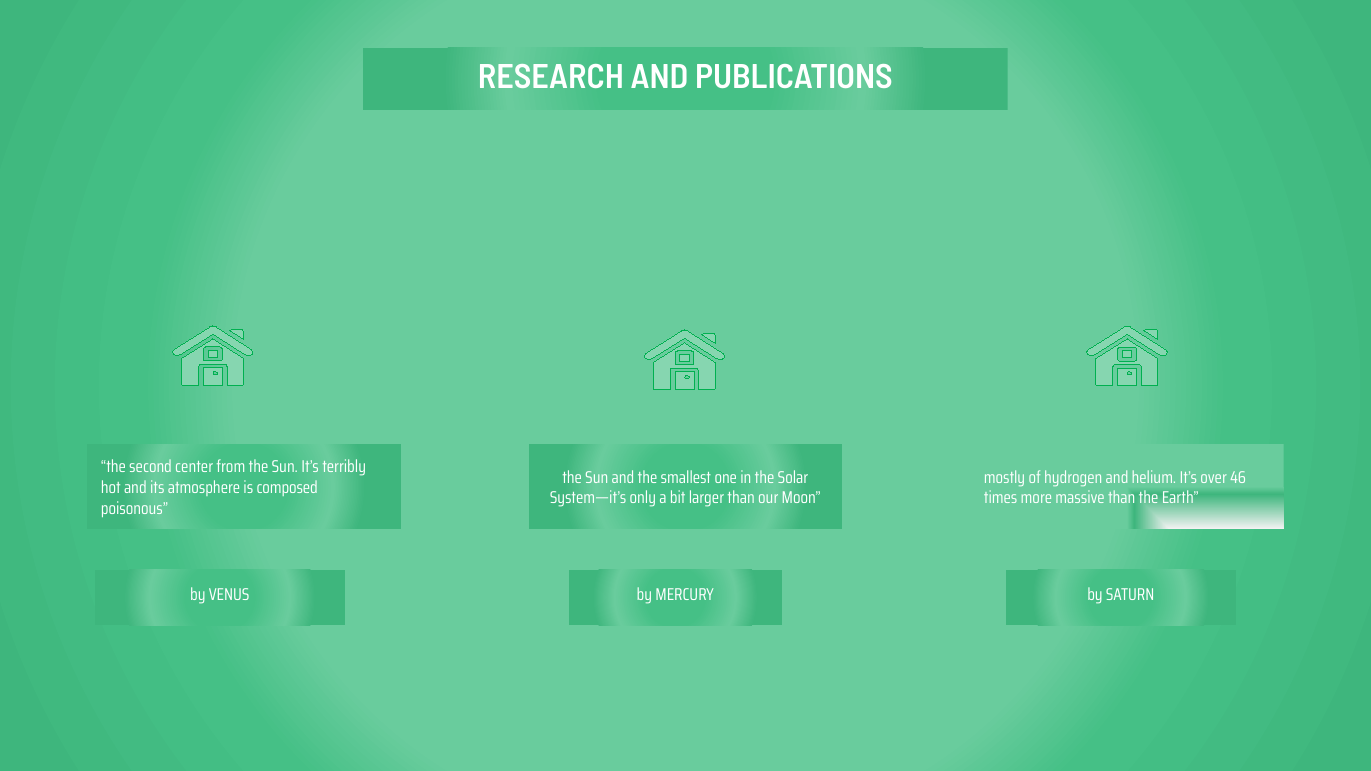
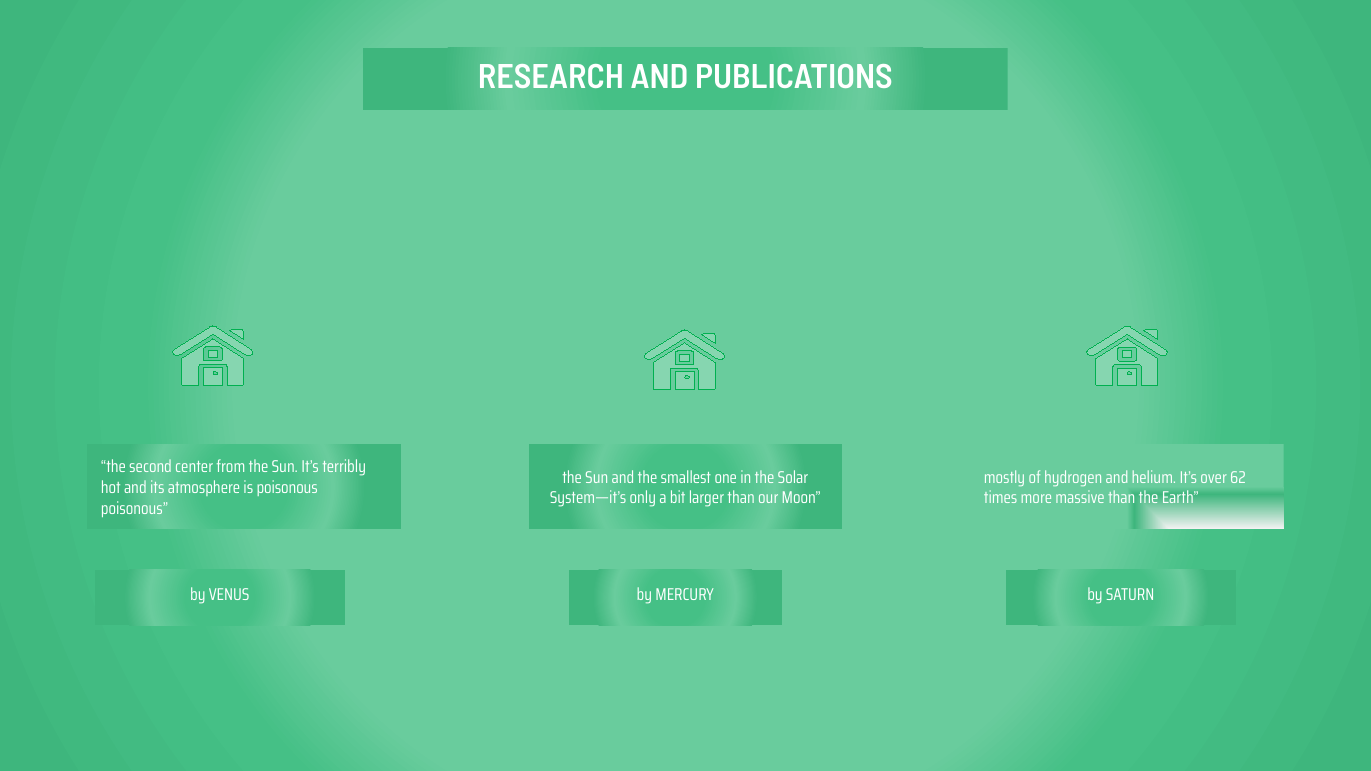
46: 46 -> 62 (1238, 478)
is composed: composed -> poisonous (287, 488)
